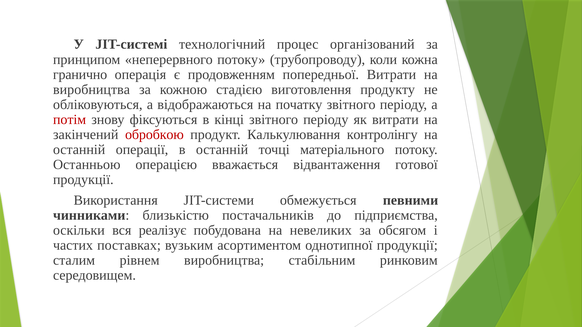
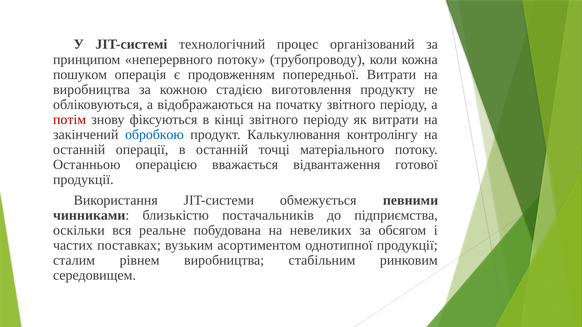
гранично: гранично -> пошуком (80, 75)
обробкою colour: red -> blue (154, 135)
реалізує: реалізує -> реальне (162, 231)
